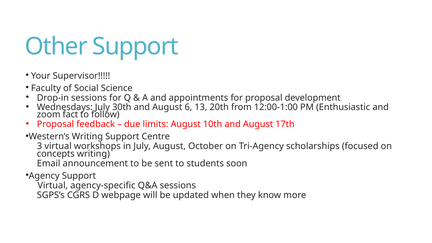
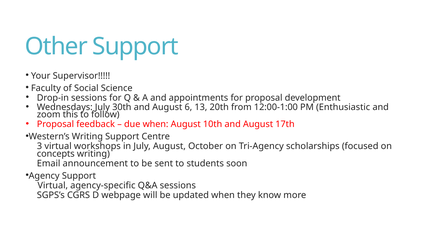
fact: fact -> this (70, 115)
due limits: limits -> when (156, 124)
